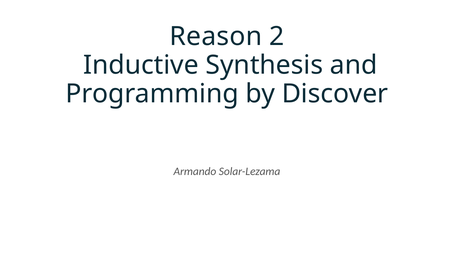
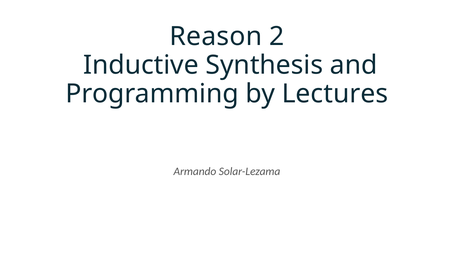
Discover: Discover -> Lectures (335, 94)
